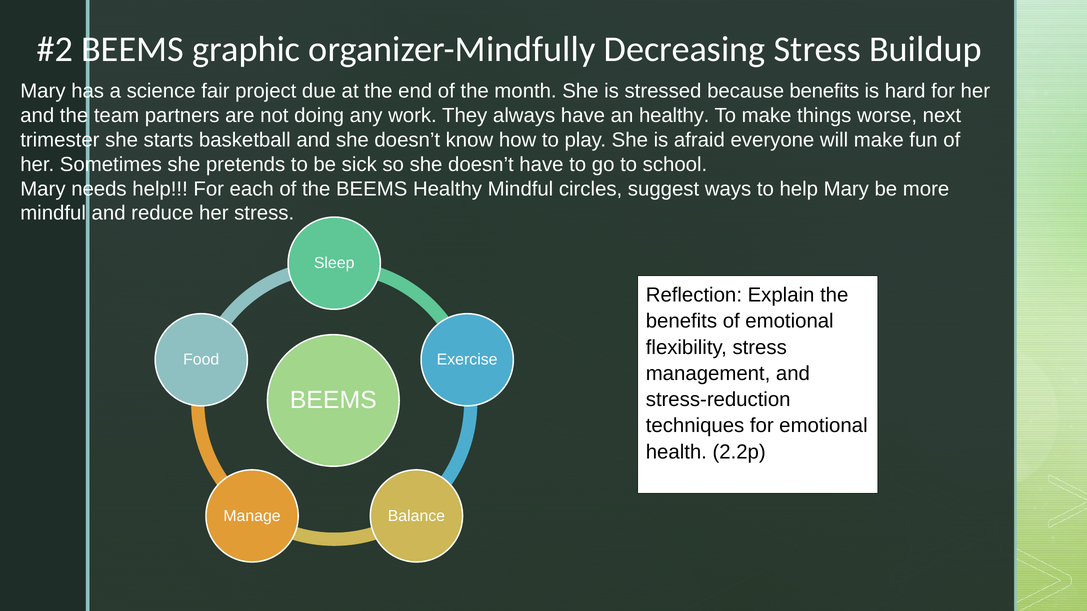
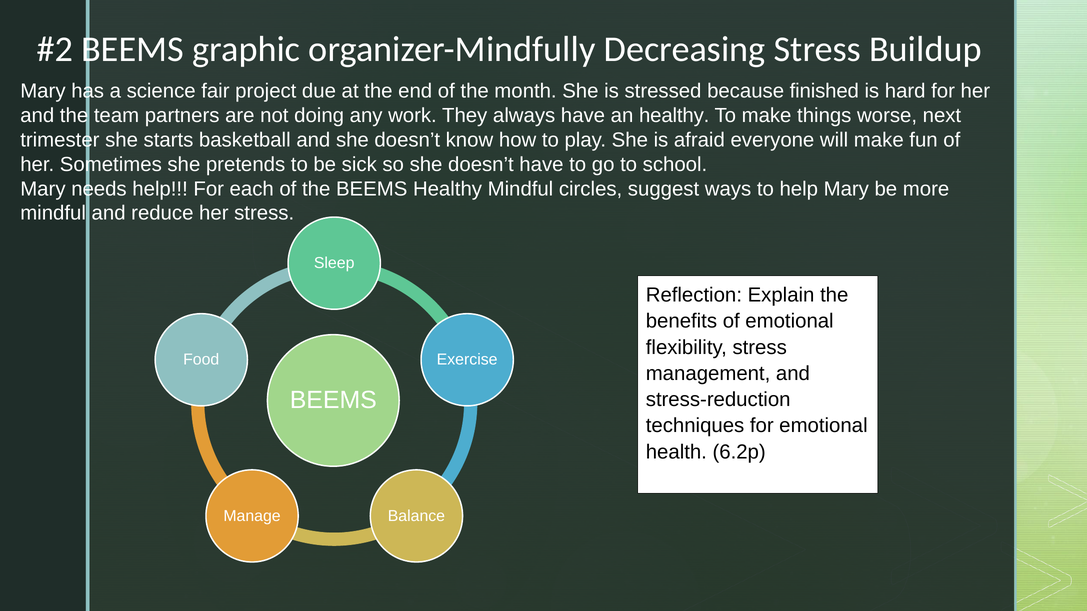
because benefits: benefits -> finished (824, 91)
2.2p: 2.2p -> 6.2p (739, 452)
